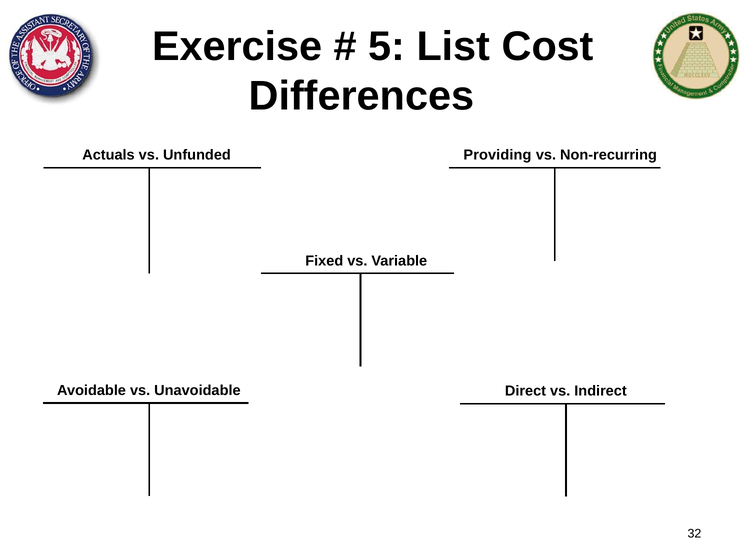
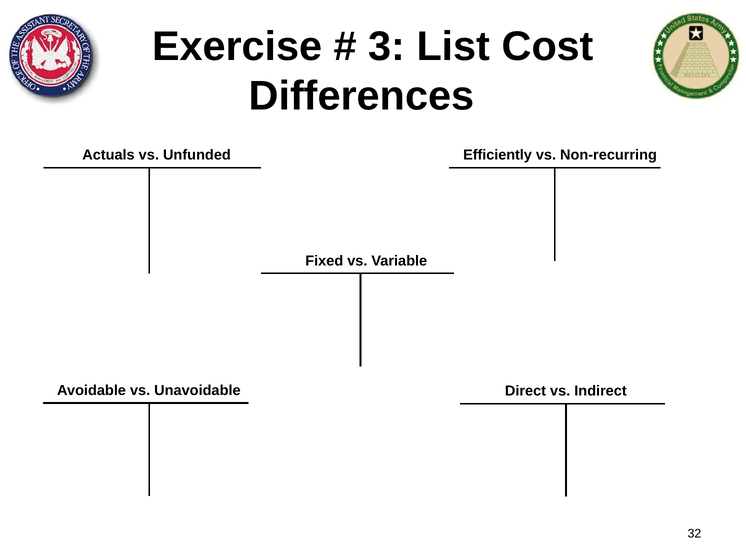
5: 5 -> 3 (387, 46)
Providing: Providing -> Efficiently (498, 155)
